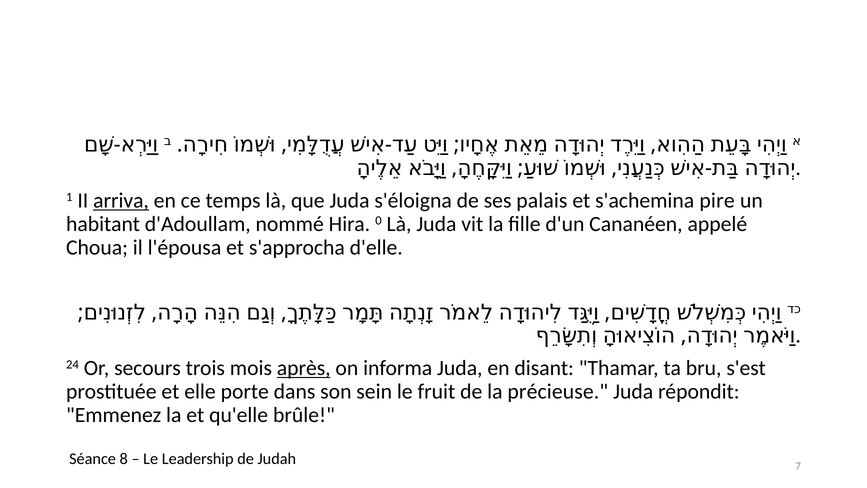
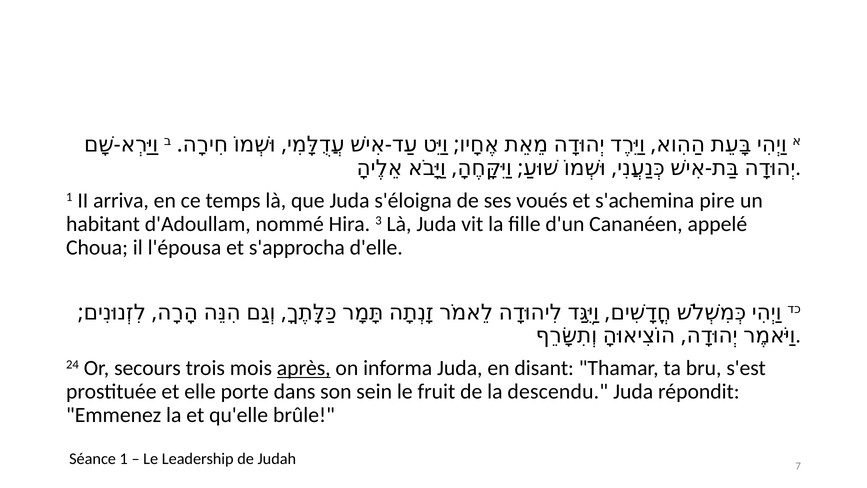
arriva underline: present -> none (121, 200)
palais: palais -> voués (542, 200)
0: 0 -> 3 (378, 220)
précieuse: précieuse -> descendu (558, 391)
Séance 8: 8 -> 1 (124, 459)
